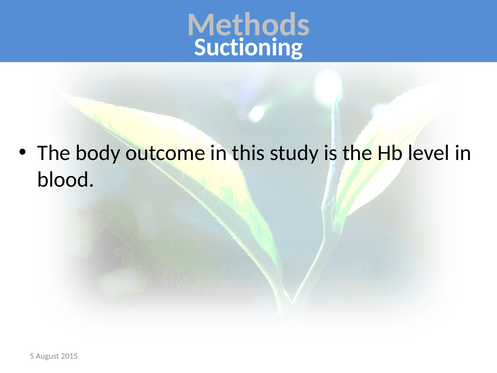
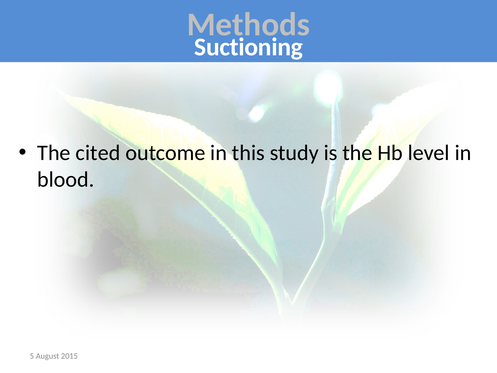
body: body -> cited (98, 153)
